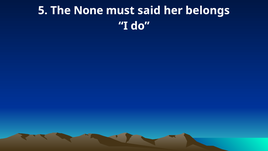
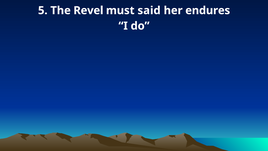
None: None -> Revel (88, 10)
belongs: belongs -> endures (208, 10)
